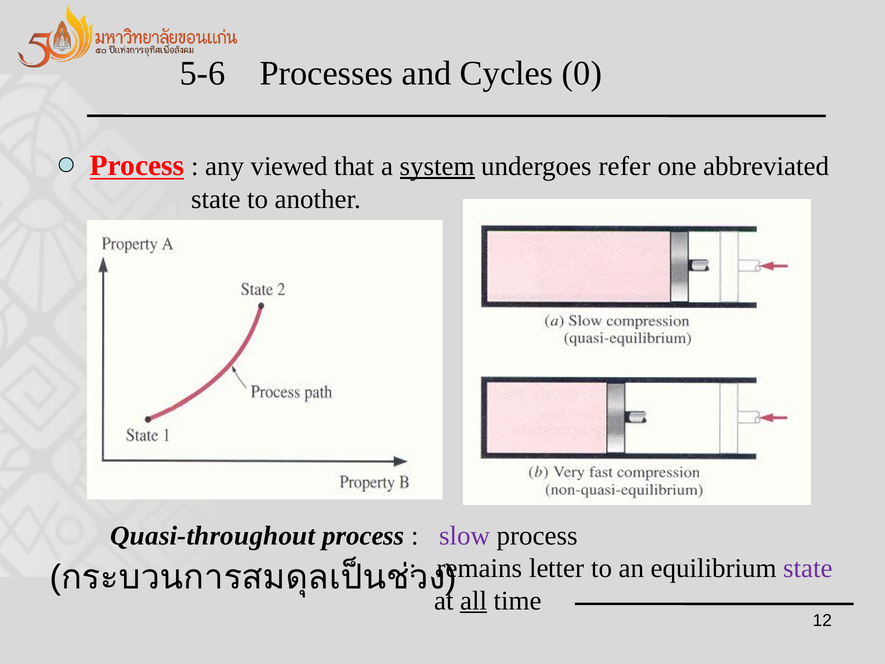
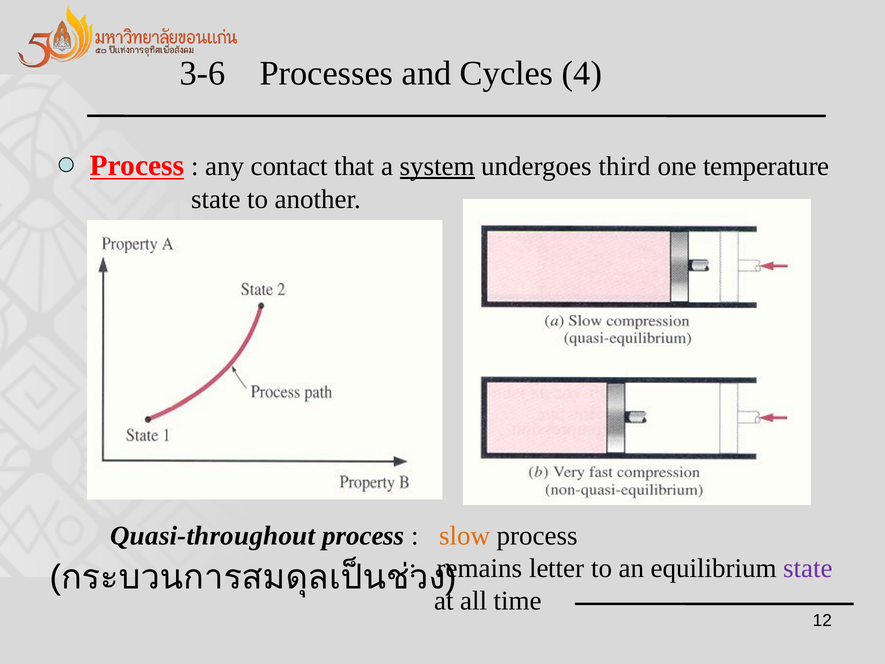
5-6: 5-6 -> 3-6 (203, 73)
0: 0 -> 4 (582, 73)
viewed: viewed -> contact (289, 166)
refer: refer -> third (625, 166)
abbreviated: abbreviated -> temperature (766, 166)
slow colour: purple -> orange (465, 535)
all underline: present -> none (474, 600)
